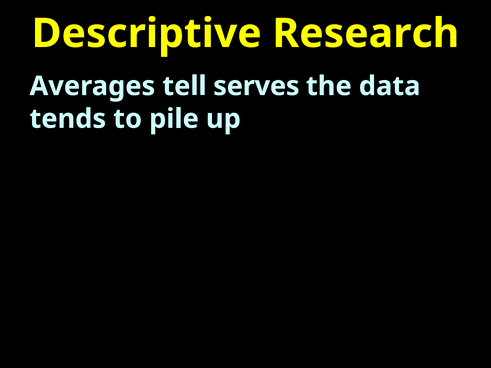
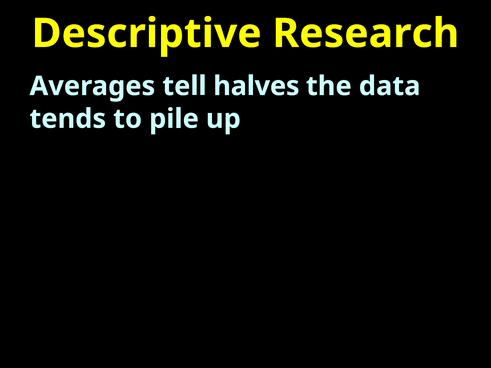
serves: serves -> halves (256, 86)
